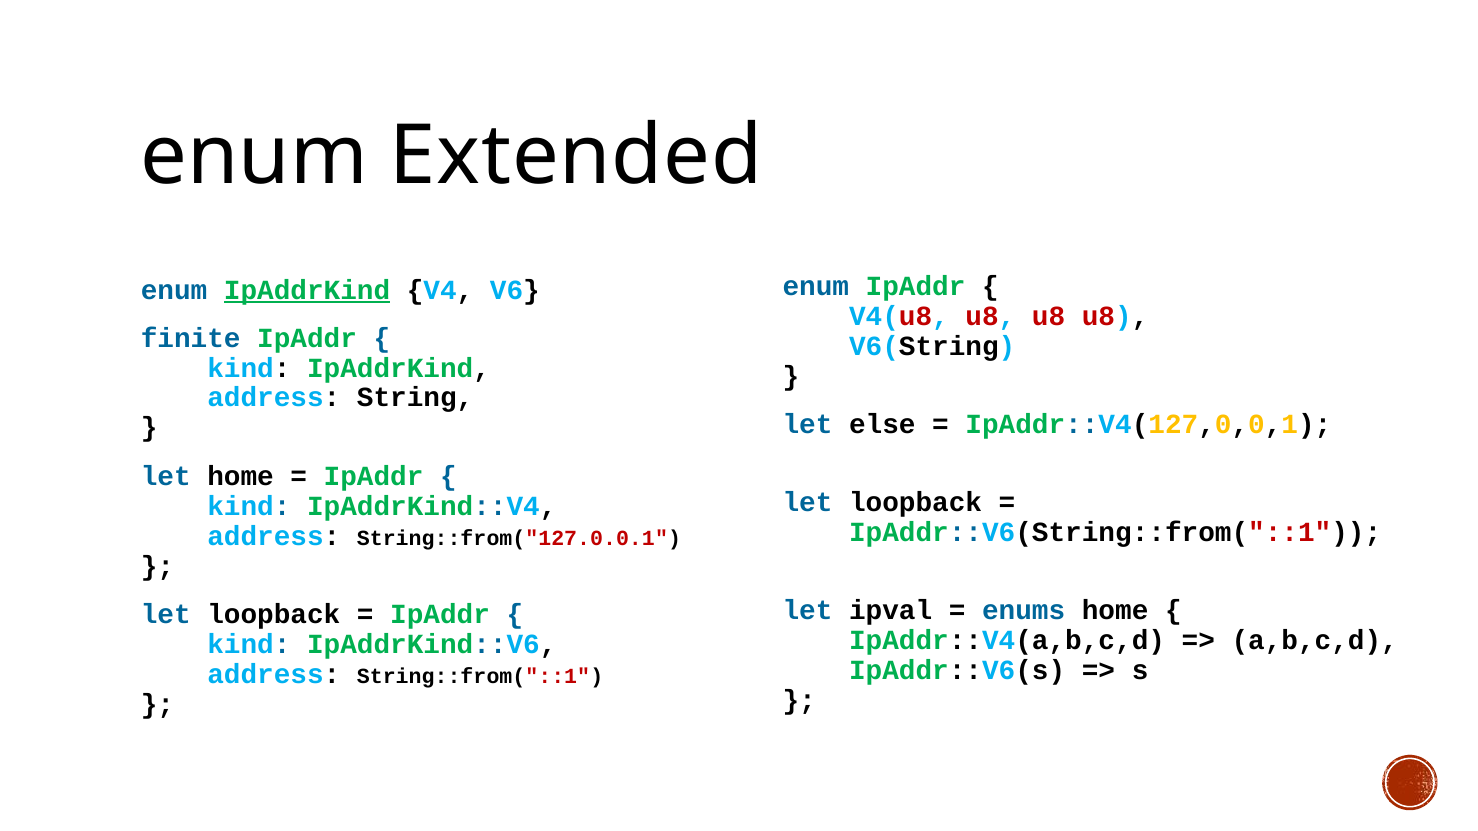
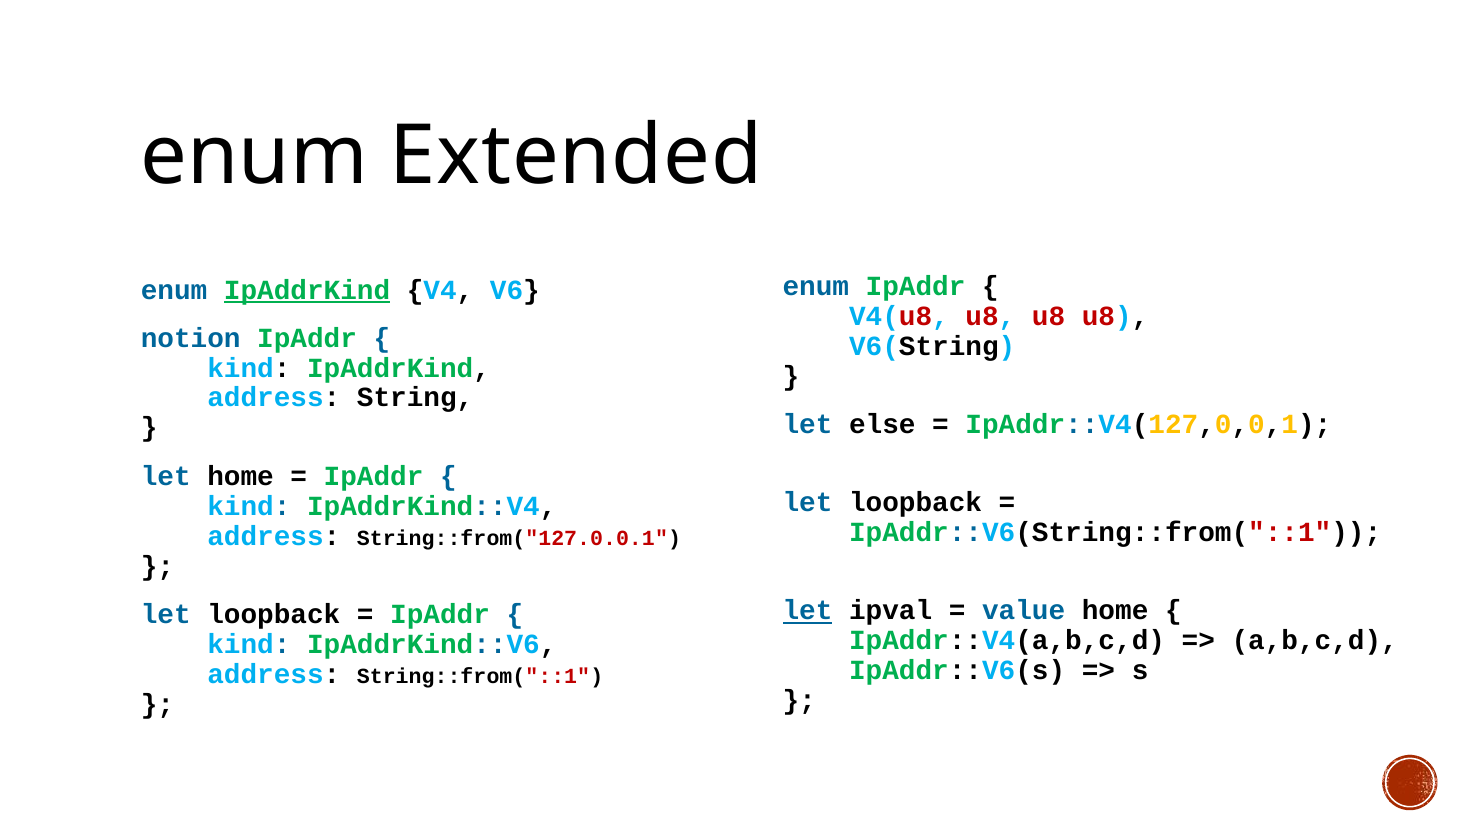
finite: finite -> notion (191, 338)
let underline: none -> present (808, 611)
enums: enums -> value (1024, 611)
